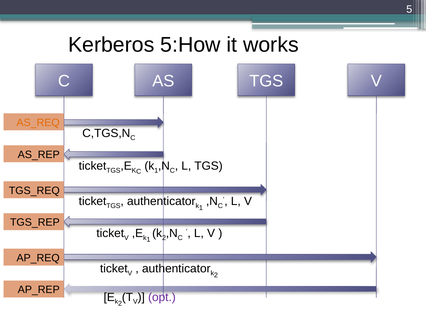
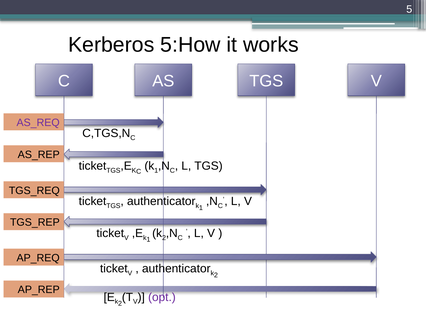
AS_REQ colour: orange -> purple (38, 123)
